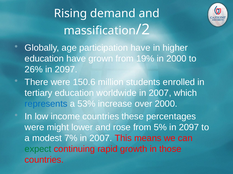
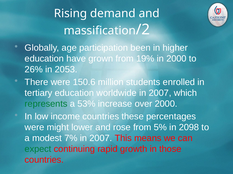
participation have: have -> been (141, 48)
26% in 2097: 2097 -> 2053 (66, 70)
represents colour: blue -> green (46, 104)
5% in 2097: 2097 -> 2098 (189, 128)
